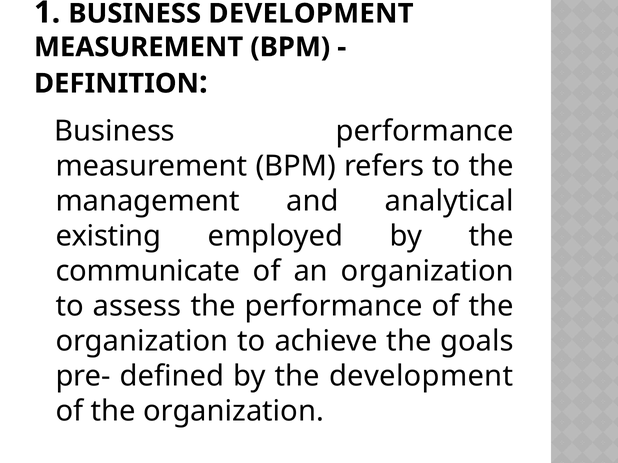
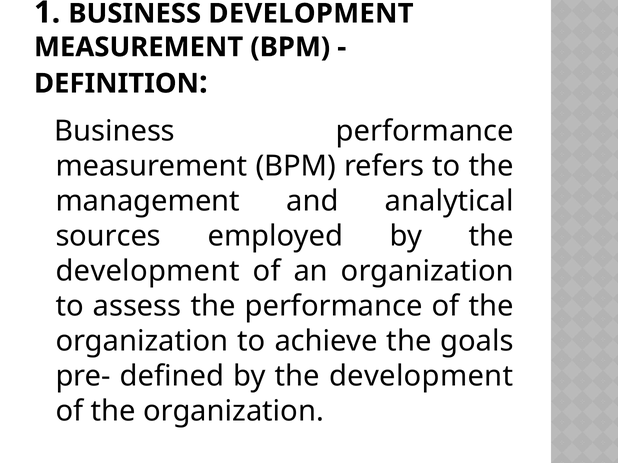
existing: existing -> sources (108, 236)
communicate: communicate -> development (148, 271)
